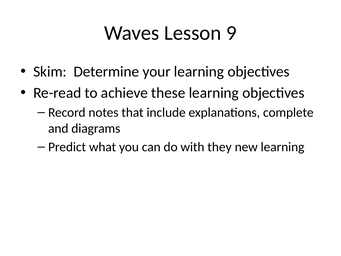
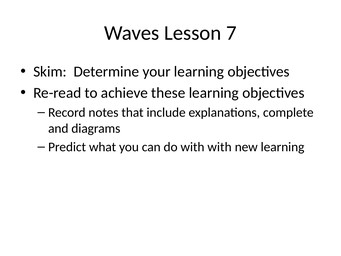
9: 9 -> 7 (231, 33)
with they: they -> with (220, 147)
